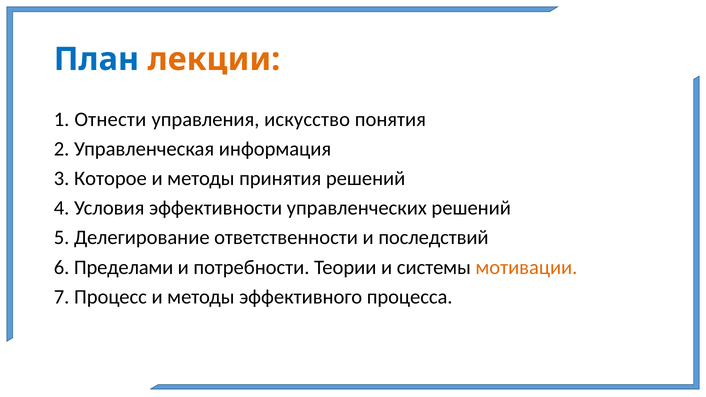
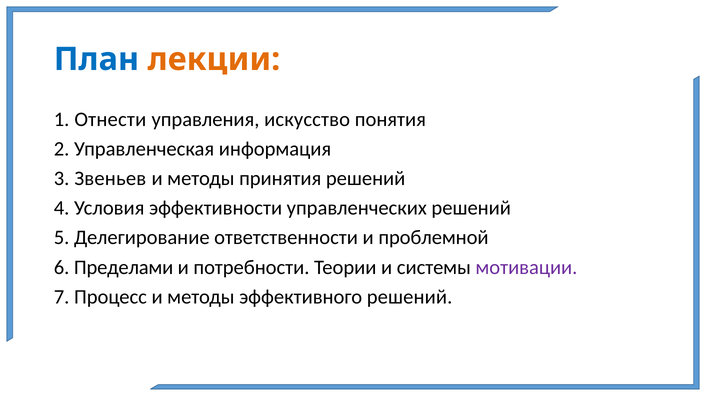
Которое: Которое -> Звеньев (110, 179)
последствий: последствий -> проблемной (433, 238)
мотивации colour: orange -> purple (526, 267)
эффективного процесса: процесса -> решений (410, 297)
